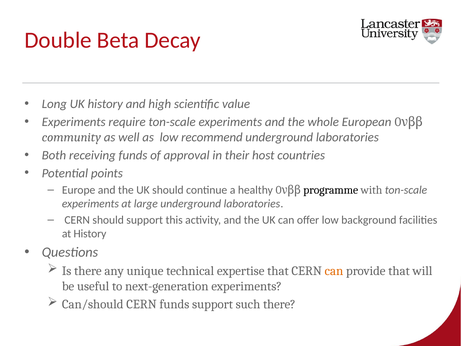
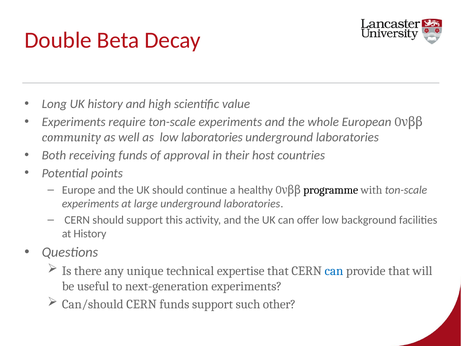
low recommend: recommend -> laboratories (212, 137)
can colour: orange -> blue (334, 271)
such there: there -> other (279, 304)
